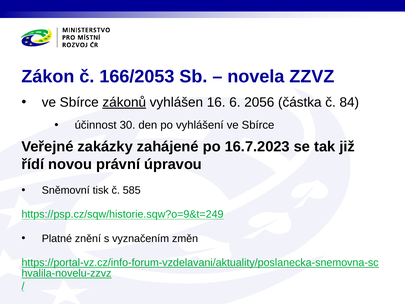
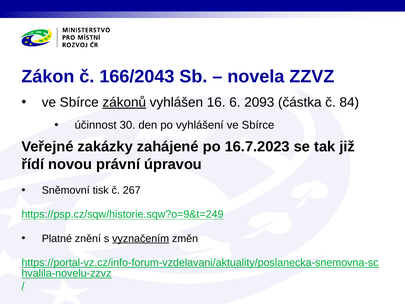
166/2053: 166/2053 -> 166/2043 (137, 77)
2056: 2056 -> 2093 (259, 102)
585: 585 -> 267 (132, 190)
vyznačením underline: none -> present (141, 238)
